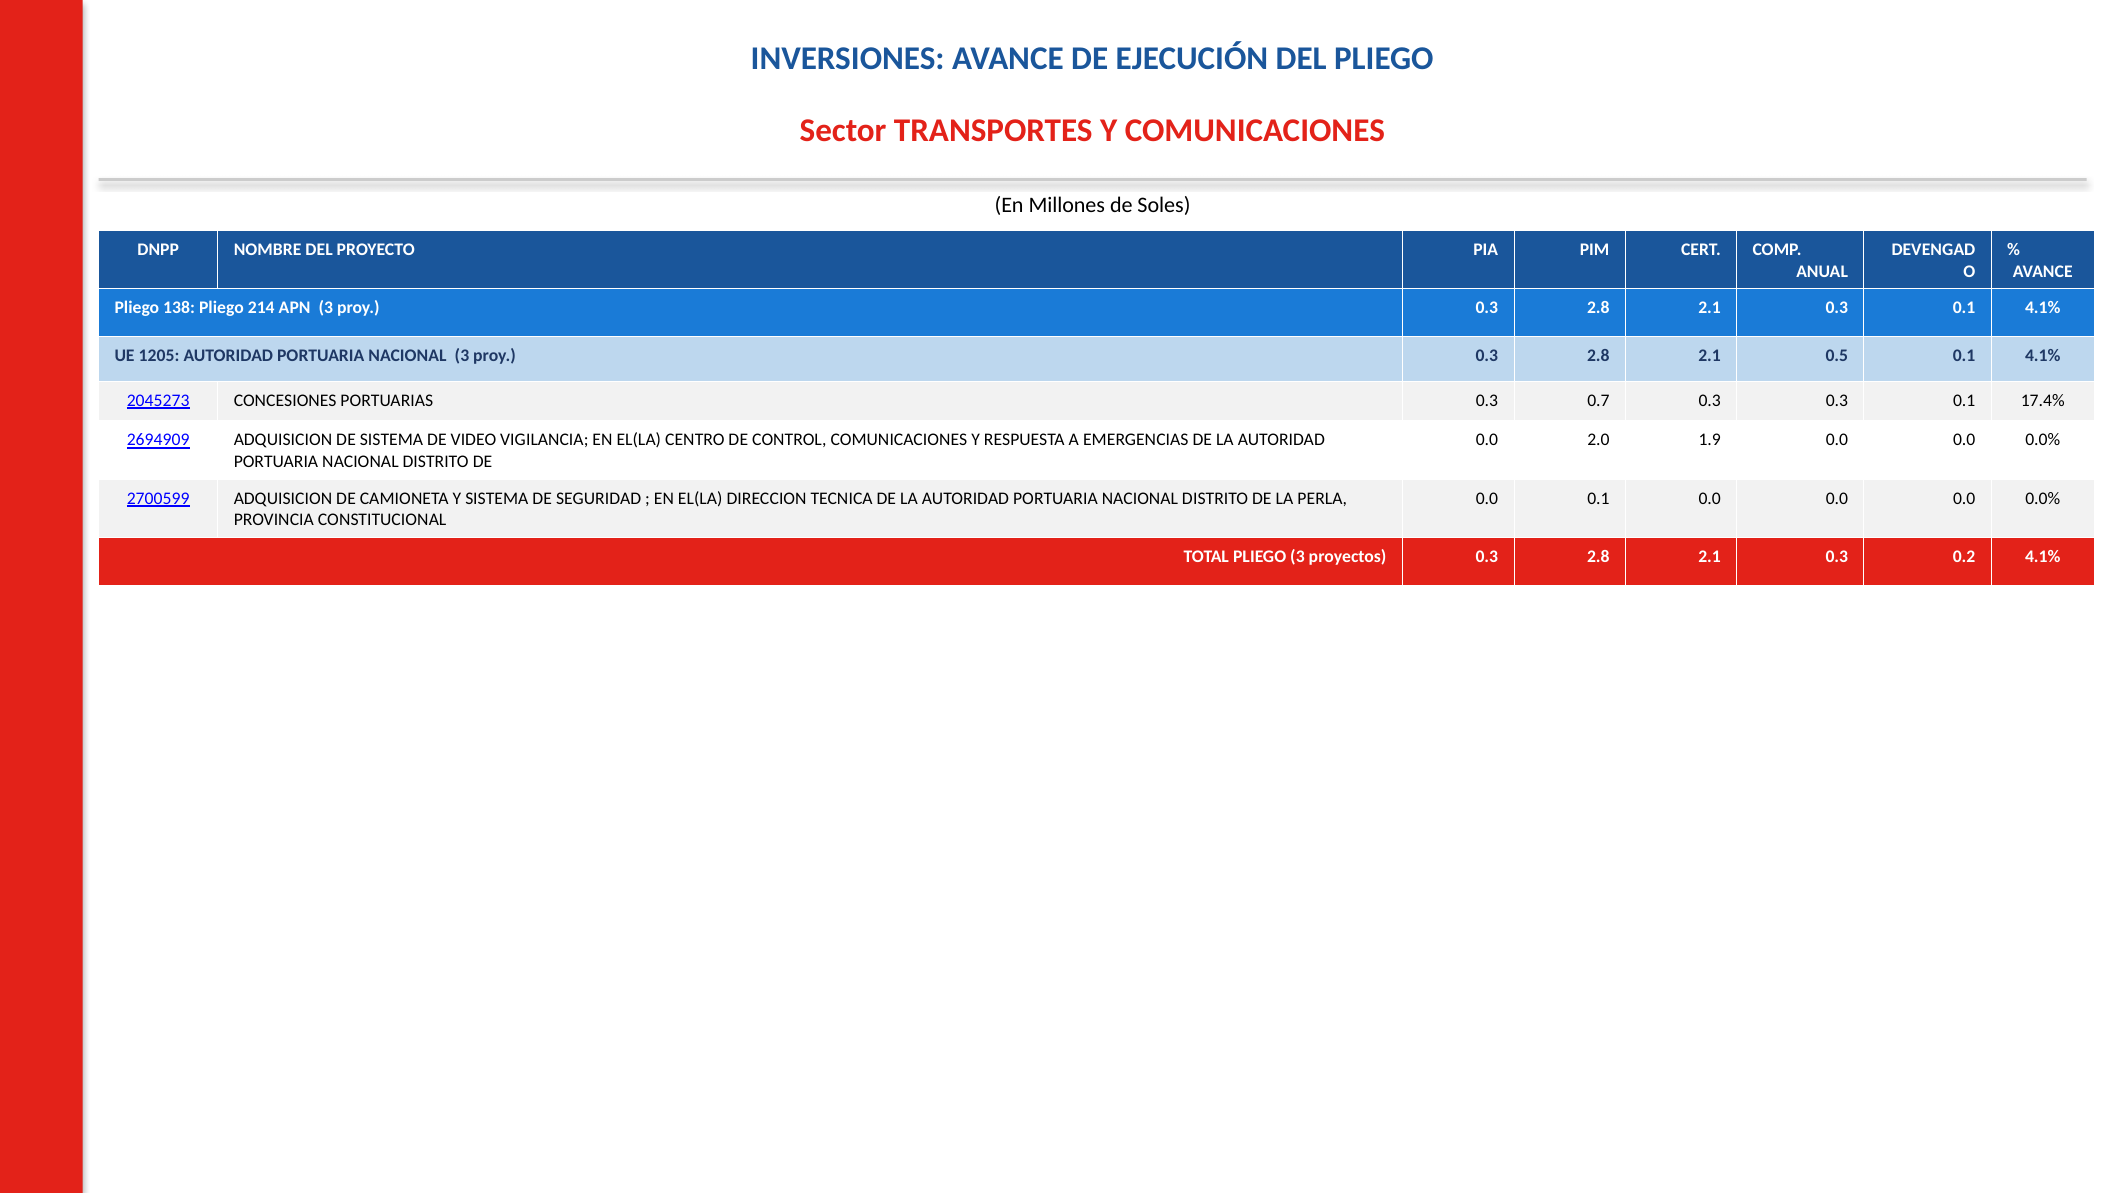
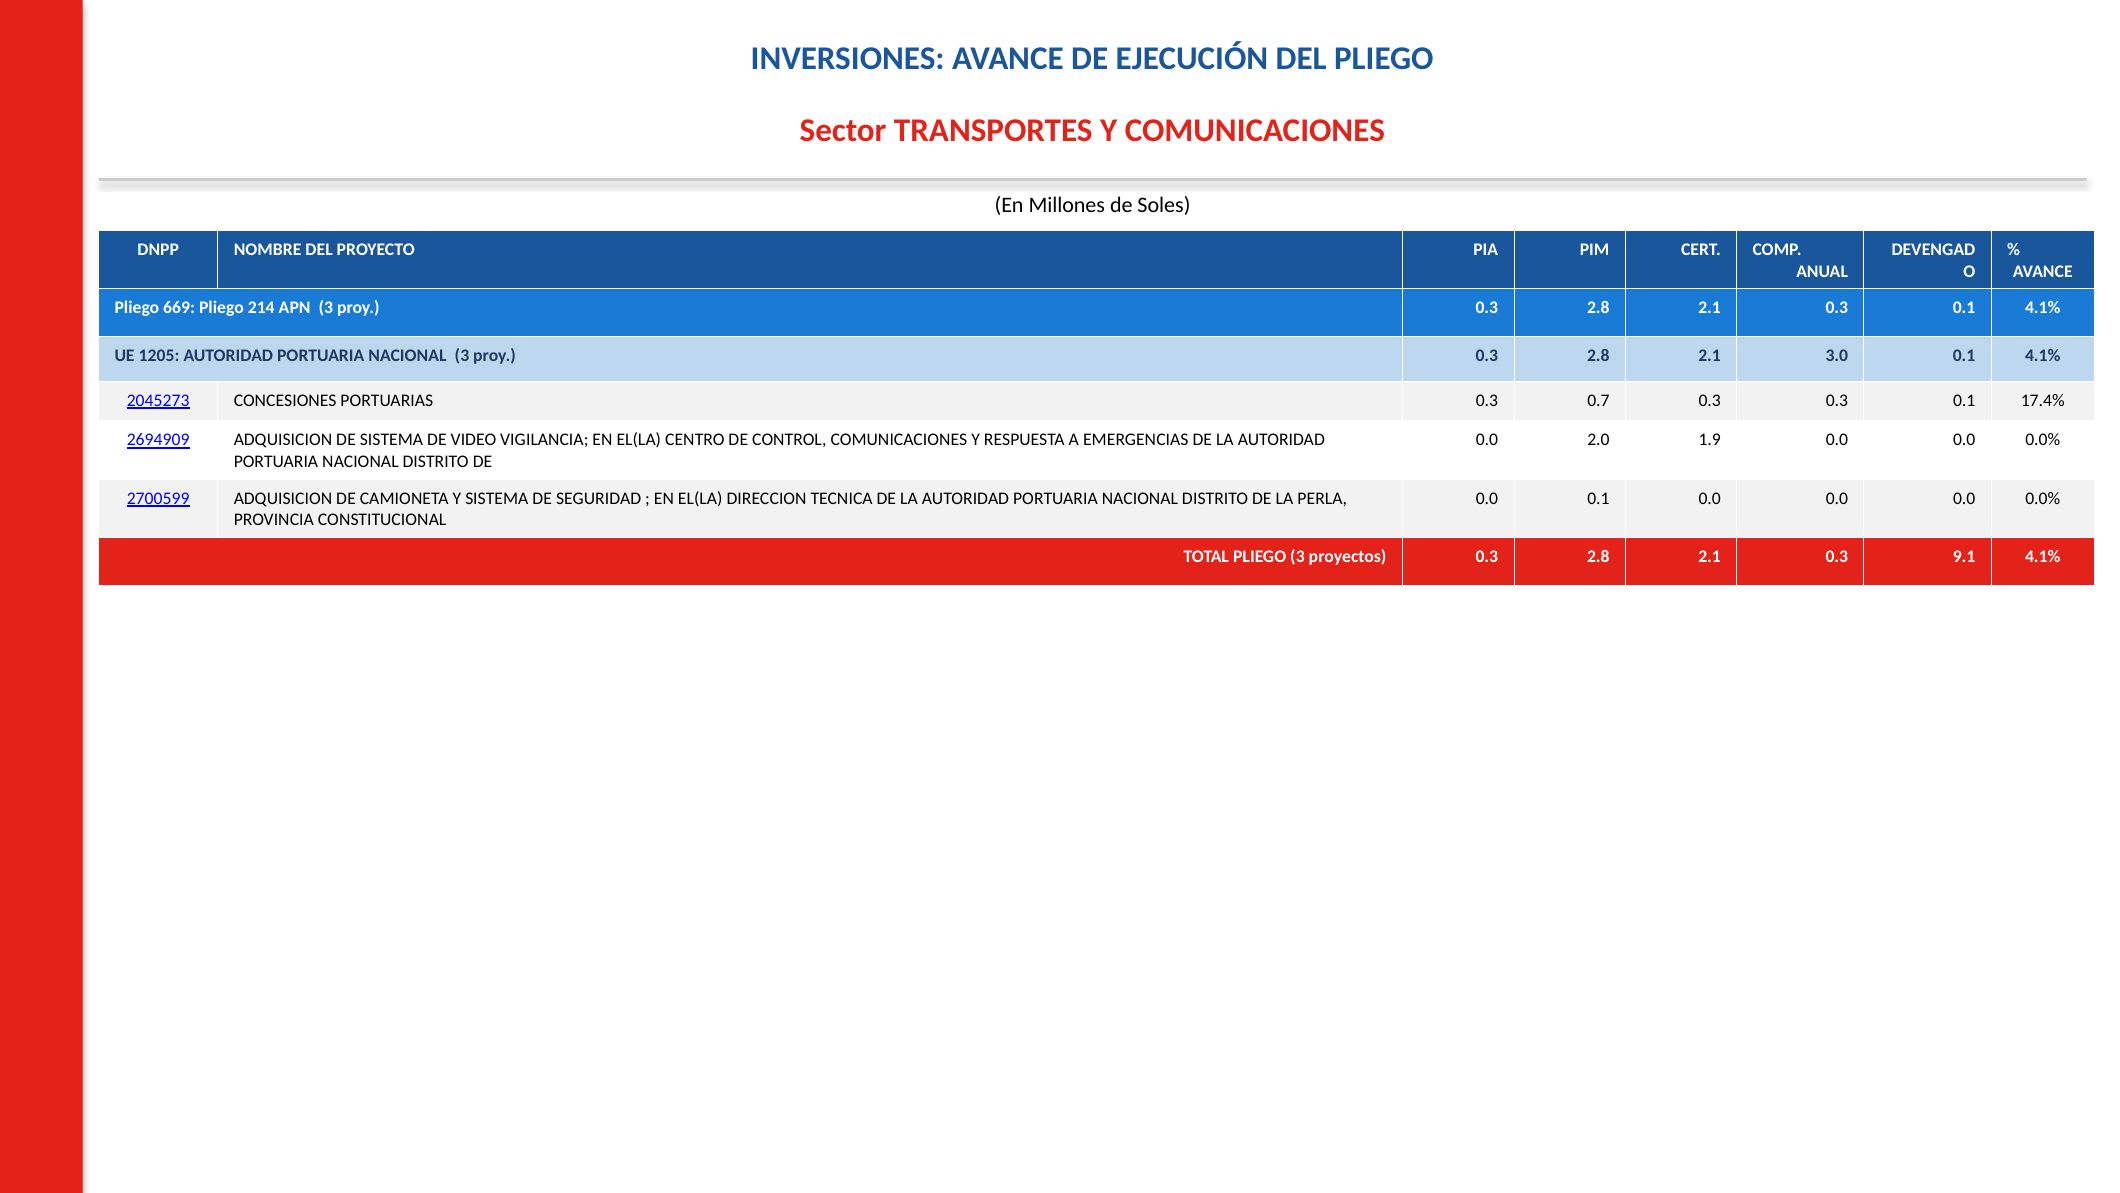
138: 138 -> 669 (179, 308)
0.5: 0.5 -> 3.0 (1837, 356)
0.2: 0.2 -> 9.1 (1964, 557)
